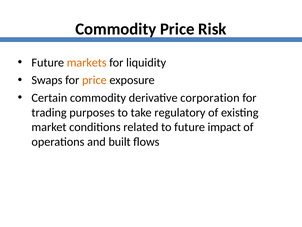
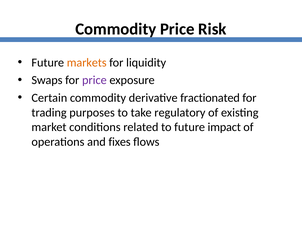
price colour: orange -> purple (94, 80)
corporation: corporation -> fractionated (210, 98)
built: built -> fixes (120, 141)
